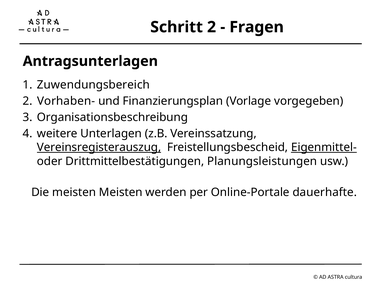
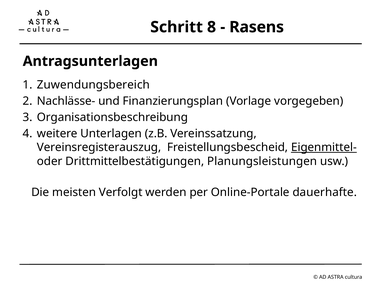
Schritt 2: 2 -> 8 (212, 27)
Fragen: Fragen -> Rasens (257, 27)
Vorhaben-: Vorhaben- -> Nachlässe- (66, 101)
Vereinsregisterauszug underline: present -> none (99, 147)
meisten Meisten: Meisten -> Verfolgt (121, 192)
